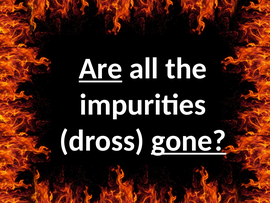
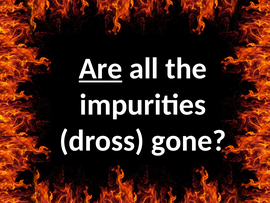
gone underline: present -> none (189, 140)
